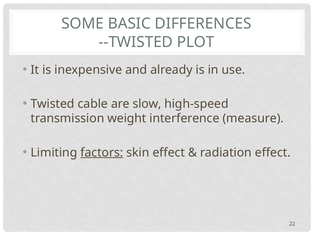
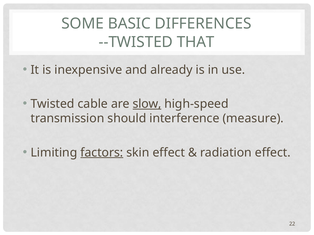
PLOT: PLOT -> THAT (196, 42)
slow underline: none -> present (147, 104)
weight: weight -> should (127, 119)
